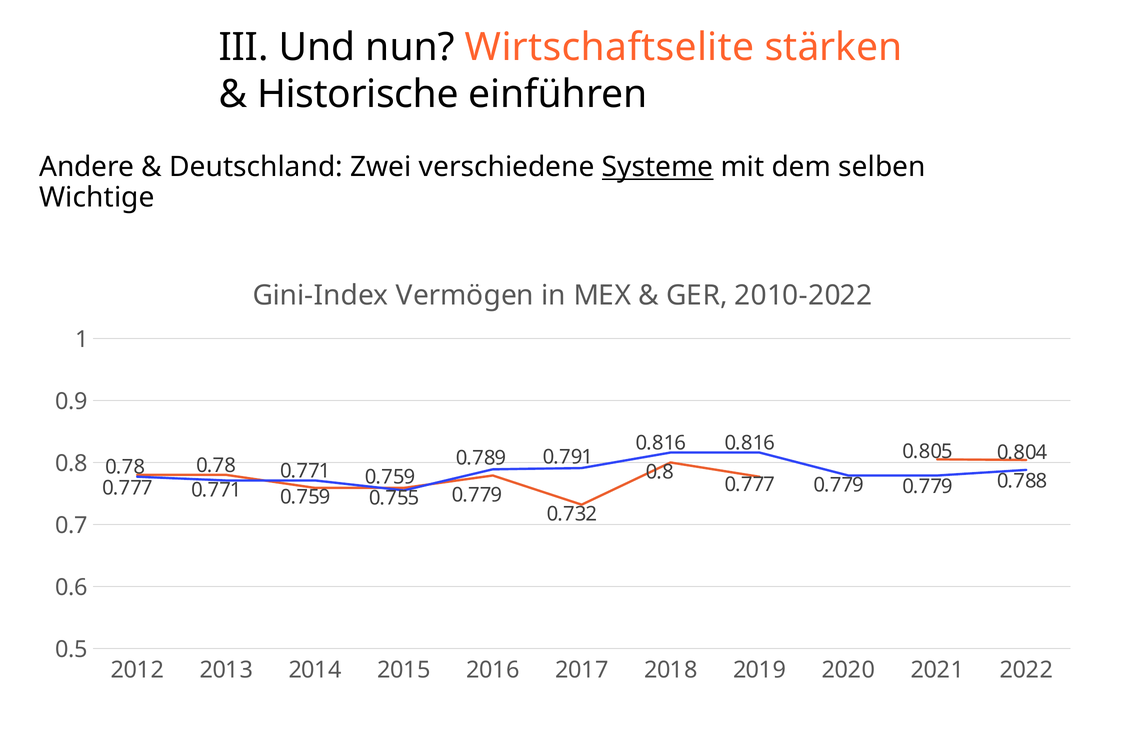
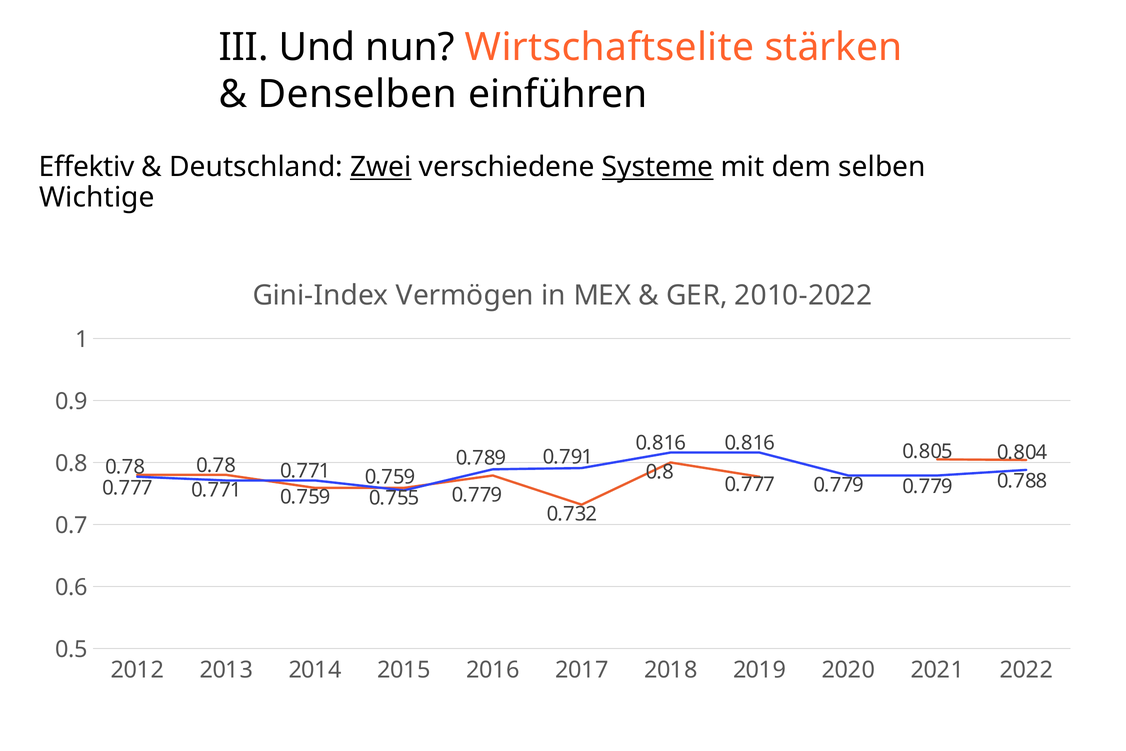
Historische: Historische -> Denselben (357, 94)
Andere: Andere -> Effektiv (87, 167)
Zwei underline: none -> present (381, 167)
